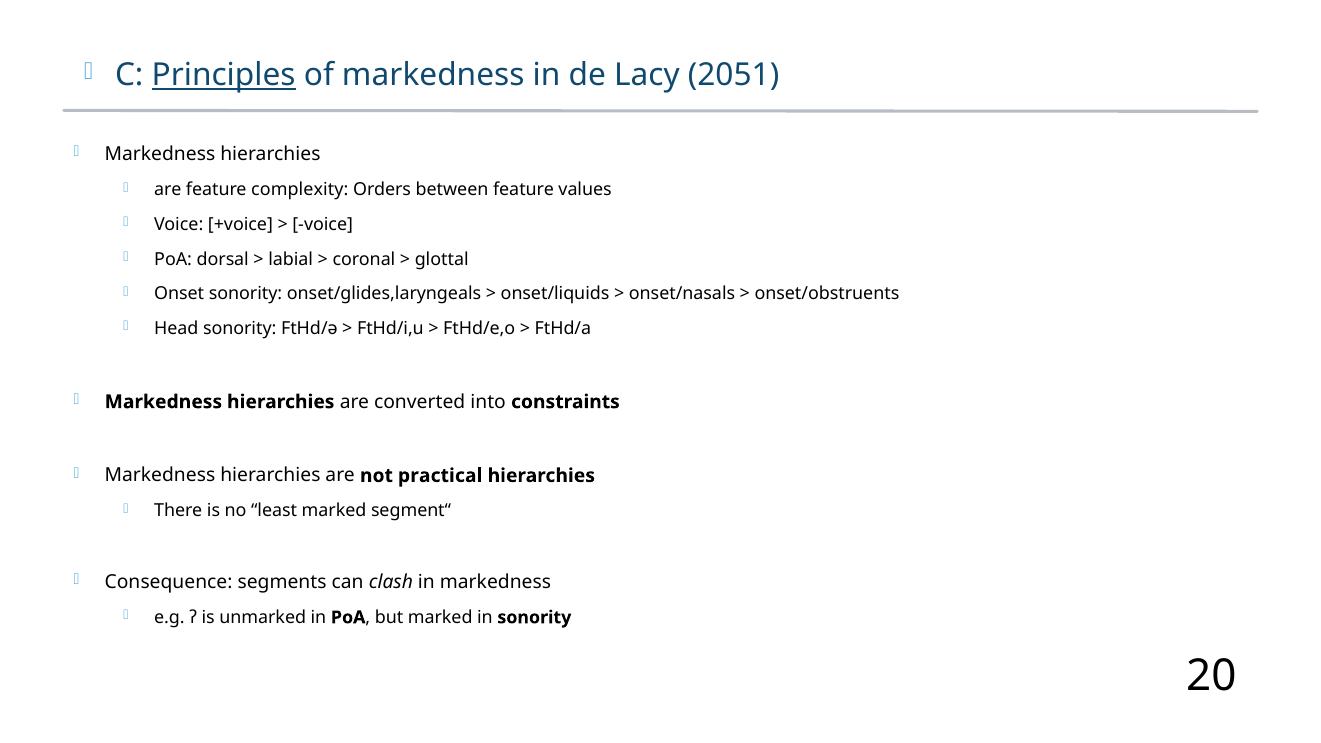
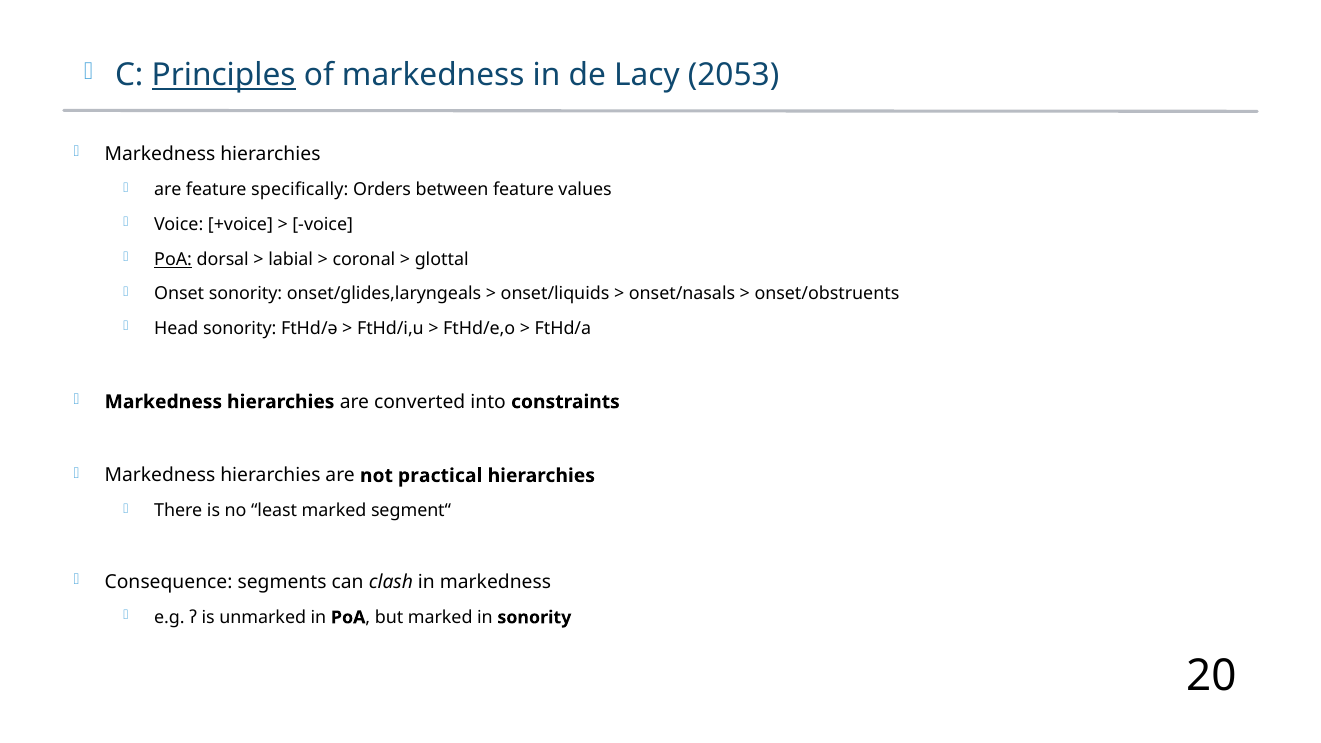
2051: 2051 -> 2053 (734, 75)
complexity: complexity -> specifically (300, 190)
PoA underline: none -> present (173, 259)
